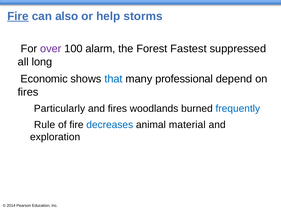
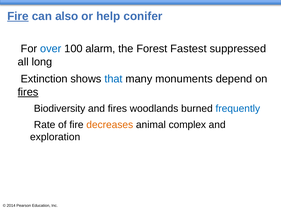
storms: storms -> conifer (143, 16)
over colour: purple -> blue (51, 49)
Economic: Economic -> Extinction (44, 79)
professional: professional -> monuments (184, 79)
fires underline: none -> present (28, 92)
Particularly: Particularly -> Biodiversity (60, 108)
Rule: Rule -> Rate (45, 125)
decreases colour: blue -> orange (110, 125)
material: material -> complex (187, 125)
